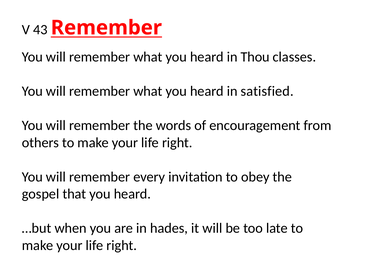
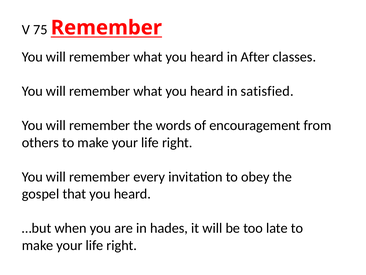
43: 43 -> 75 (40, 30)
Thou: Thou -> After (255, 57)
